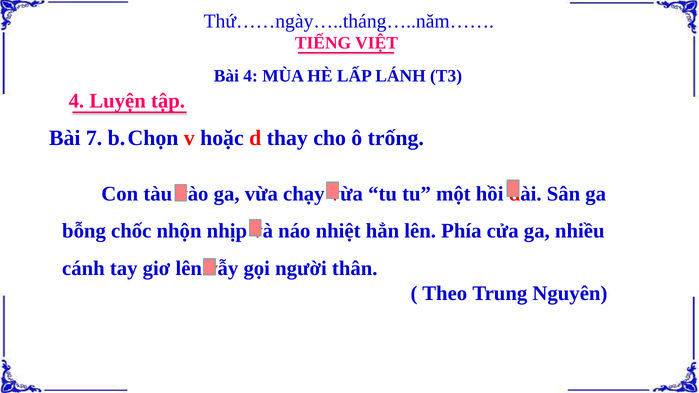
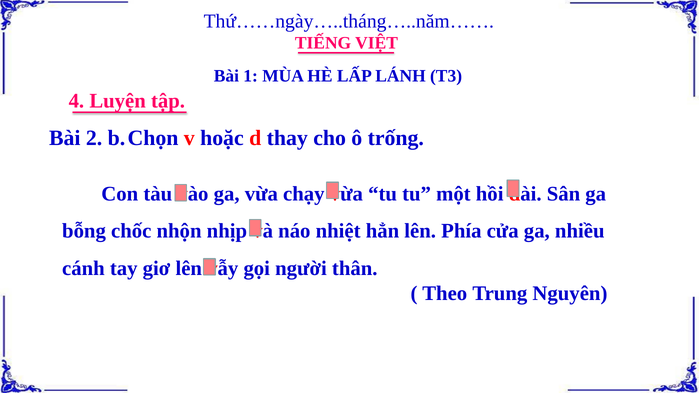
Bài 4: 4 -> 1 (251, 76)
7: 7 -> 2 (94, 138)
